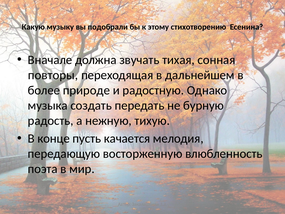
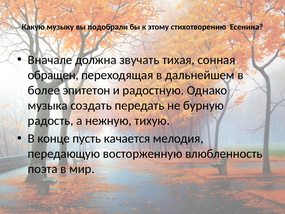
повторы: повторы -> обращен (53, 75)
природе: природе -> эпитетон (87, 90)
